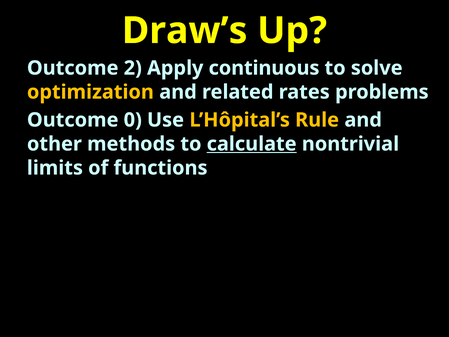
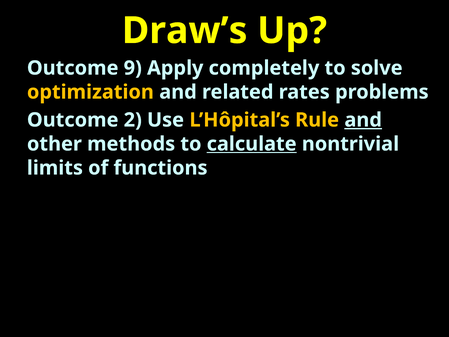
2: 2 -> 9 (133, 68)
continuous: continuous -> completely (264, 68)
0: 0 -> 2 (133, 120)
and underline: none -> present (363, 120)
